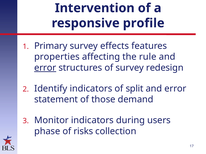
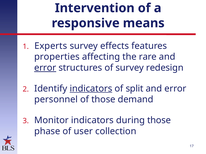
profile: profile -> means (144, 23)
Primary: Primary -> Experts (51, 46)
rule: rule -> rare (148, 57)
indicators underline: none -> present (91, 89)
statement: statement -> personnel (56, 100)
during users: users -> those (159, 121)
risks: risks -> user (83, 132)
